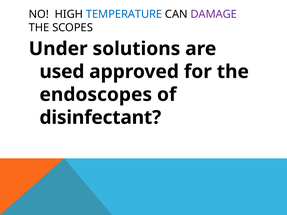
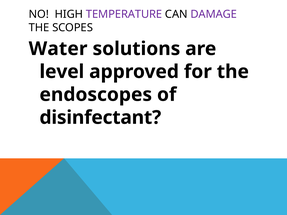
TEMPERATURE colour: blue -> purple (124, 14)
Under: Under -> Water (58, 49)
used: used -> level (62, 72)
